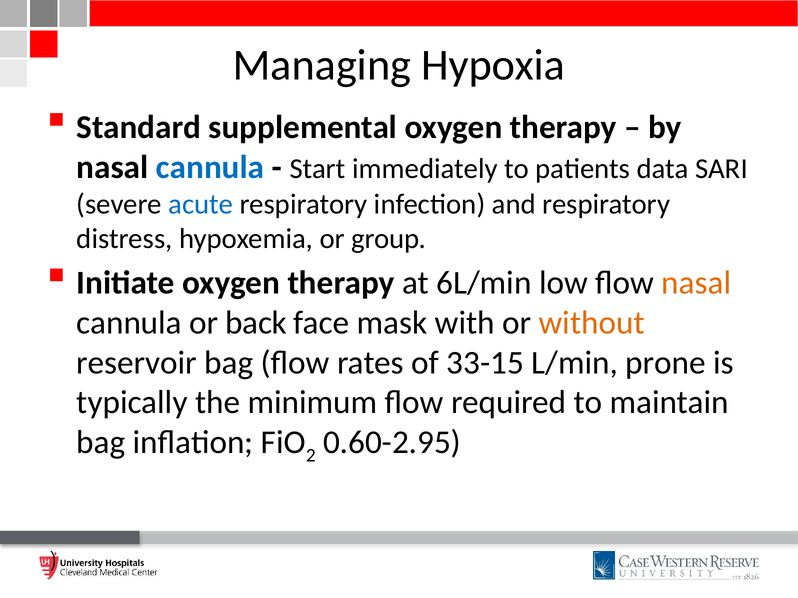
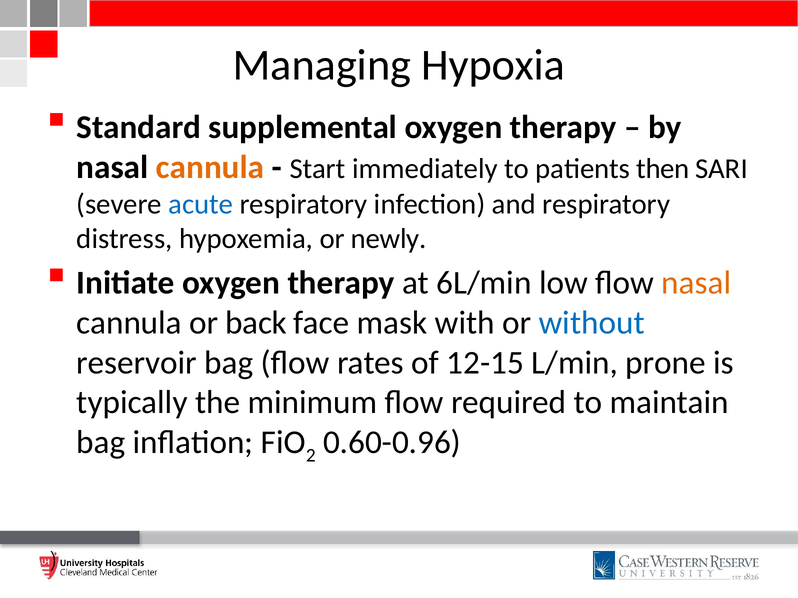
cannula colour: blue -> orange (210, 167)
data: data -> then (663, 169)
group: group -> newly (389, 239)
without colour: orange -> blue (592, 323)
33-15: 33-15 -> 12-15 (485, 363)
0.60-2.95: 0.60-2.95 -> 0.60-0.96 (392, 443)
